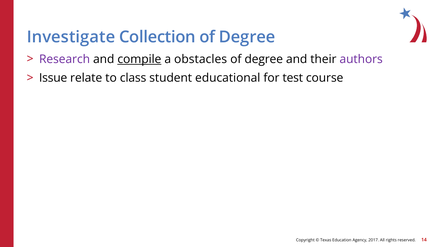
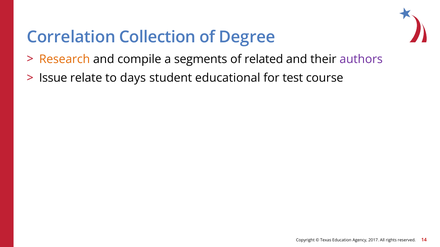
Investigate: Investigate -> Correlation (71, 37)
Research colour: purple -> orange (65, 59)
compile underline: present -> none (139, 59)
obstacles: obstacles -> segments (201, 59)
degree: degree -> related (264, 59)
class: class -> days (133, 78)
